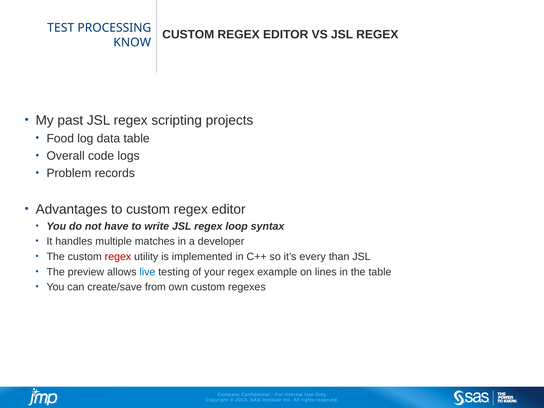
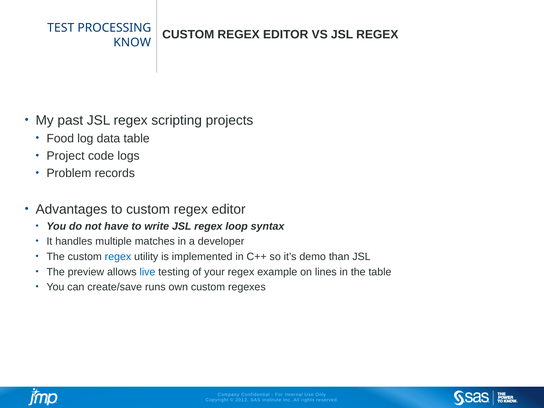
Overall: Overall -> Project (66, 156)
regex colour: red -> blue (118, 257)
every: every -> demo (313, 257)
from: from -> runs (155, 287)
